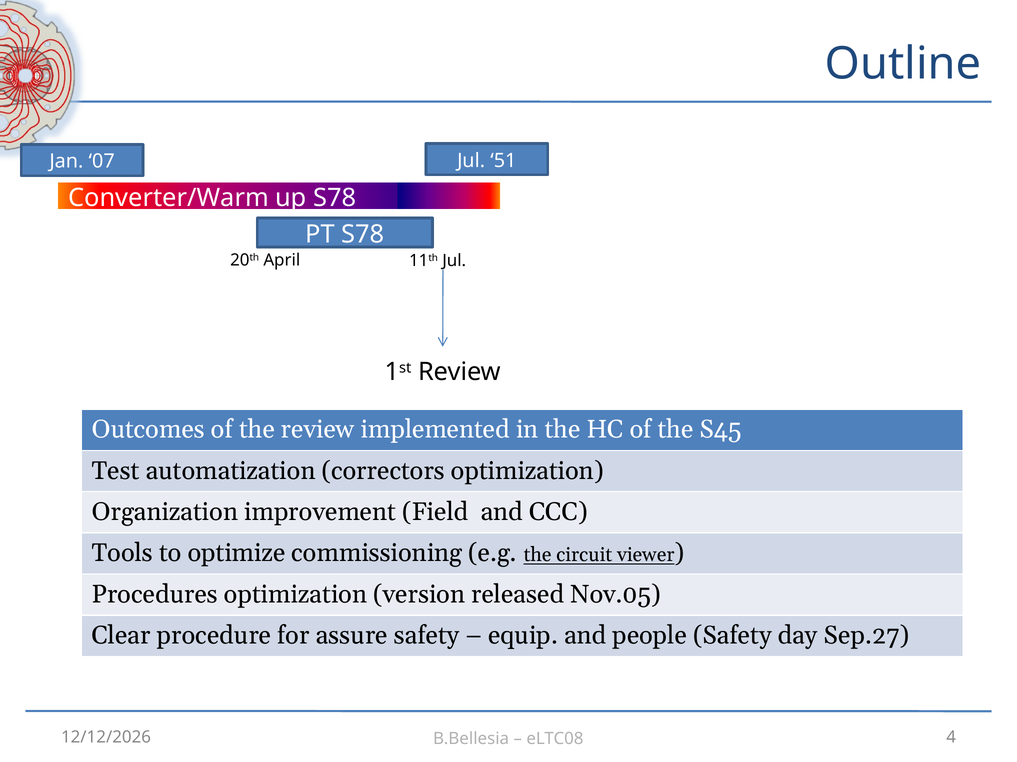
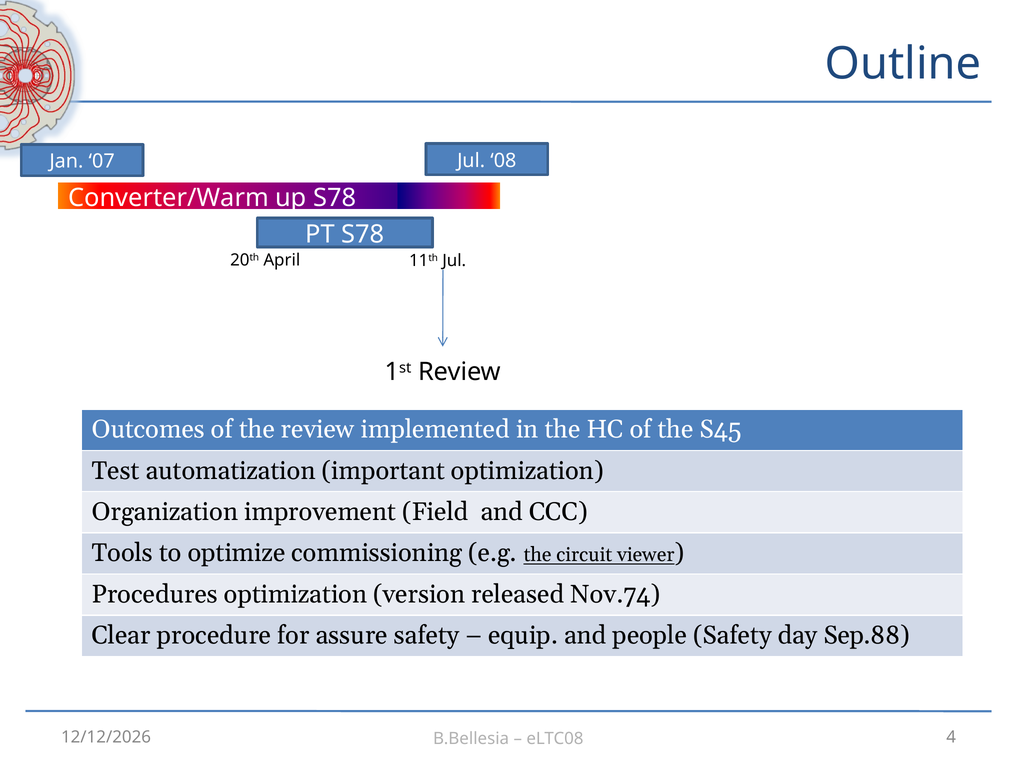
51: 51 -> 08 (503, 161)
correctors: correctors -> important (383, 471)
Nov.05: Nov.05 -> Nov.74 (615, 595)
Sep.27: Sep.27 -> Sep.88 (867, 636)
